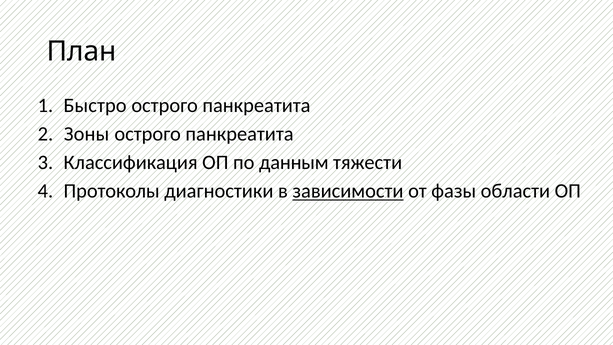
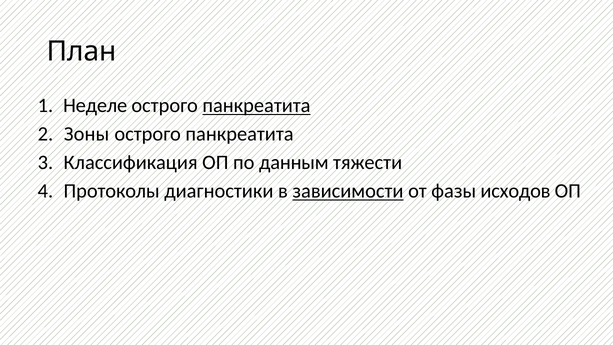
Быстро: Быстро -> Неделе (95, 106)
панкреатита underline: none -> present (256, 106)
области: области -> исходов (515, 191)
